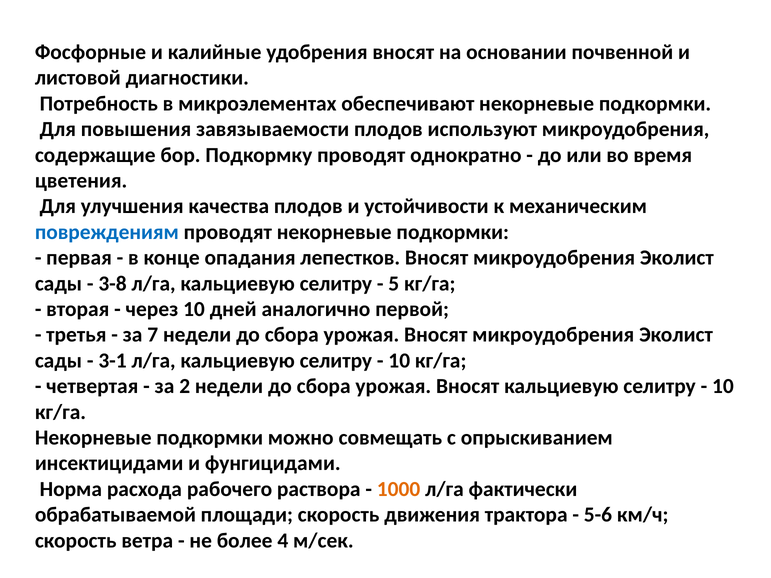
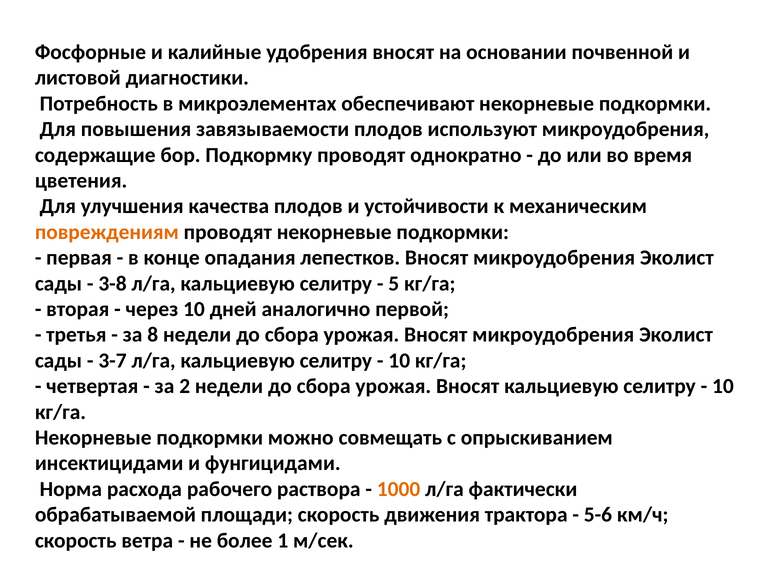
повреждениям colour: blue -> orange (107, 232)
7: 7 -> 8 (153, 335)
3-1: 3-1 -> 3-7 (113, 361)
4: 4 -> 1 (283, 541)
